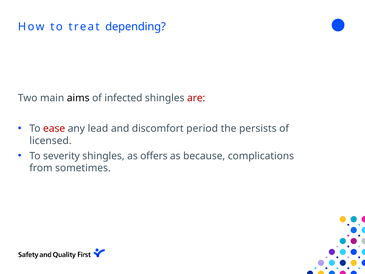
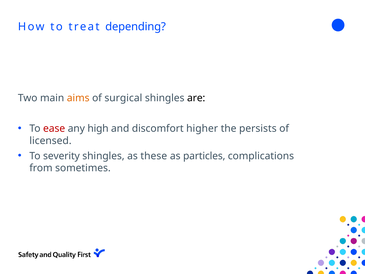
aims colour: black -> orange (78, 98)
infected: infected -> surgical (123, 98)
are colour: red -> black (196, 98)
lead: lead -> high (98, 128)
period: period -> higher (202, 128)
offers: offers -> these (154, 156)
because: because -> particles (204, 156)
